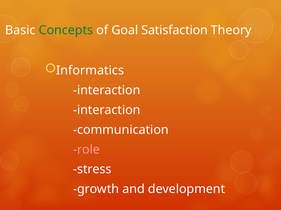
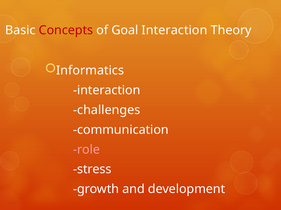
Concepts colour: green -> red (66, 30)
Goal Satisfaction: Satisfaction -> Interaction (174, 30)
interaction: interaction -> challenges (107, 110)
